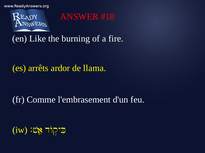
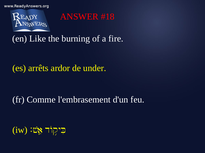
llama: llama -> under (95, 68)
